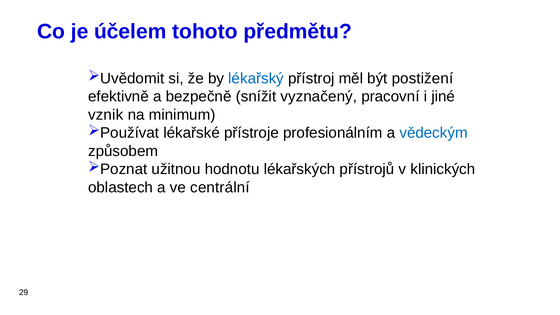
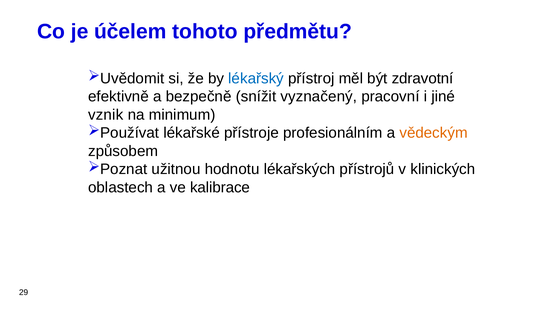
postižení: postižení -> zdravotní (423, 78)
vědeckým colour: blue -> orange (434, 133)
centrální: centrální -> kalibrace (220, 187)
